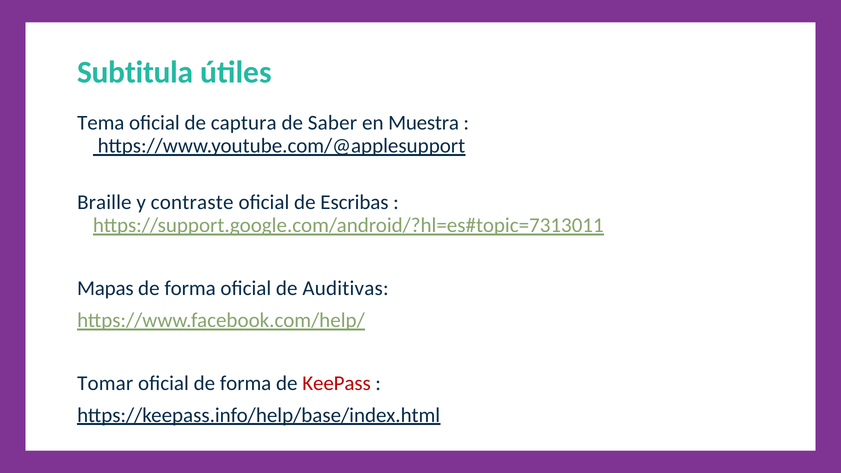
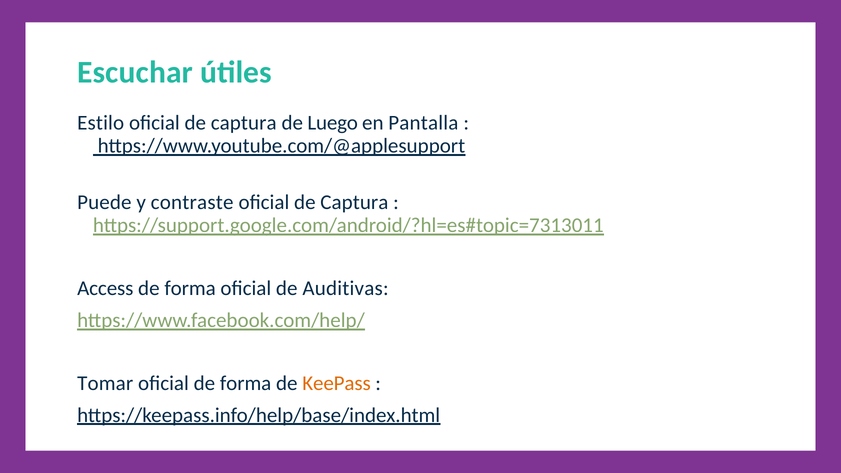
Subtitula: Subtitula -> Escuchar (135, 73)
Tema: Tema -> Estilo (101, 123)
Saber: Saber -> Luego (333, 123)
Muestra: Muestra -> Pantalla (423, 123)
Braille: Braille -> Puede (104, 203)
Escribas: Escribas -> Captura (354, 203)
Mapas: Mapas -> Access (105, 289)
KeePass colour: red -> orange (337, 383)
